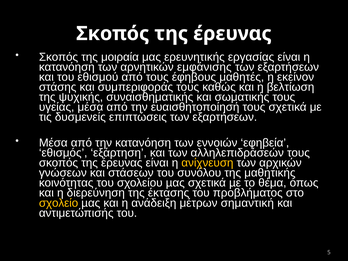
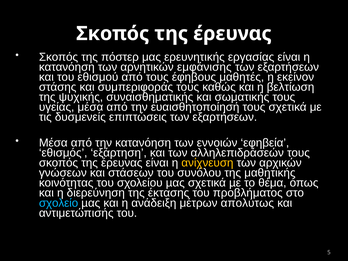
μοιραία: μοιραία -> πόστερ (120, 57)
σχολείο colour: yellow -> light blue (59, 203)
σημαντική: σημαντική -> απολύτως (247, 203)
